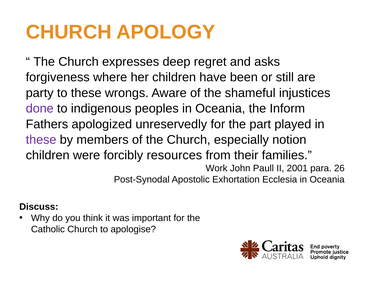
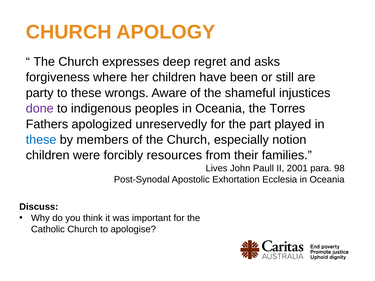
Inform: Inform -> Torres (287, 109)
these colour: purple -> blue (41, 140)
Work: Work -> Lives (217, 168)
26: 26 -> 98 (339, 168)
